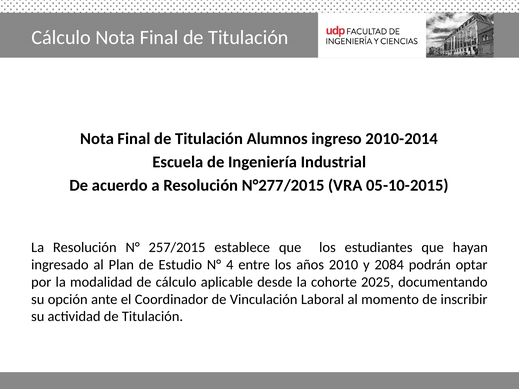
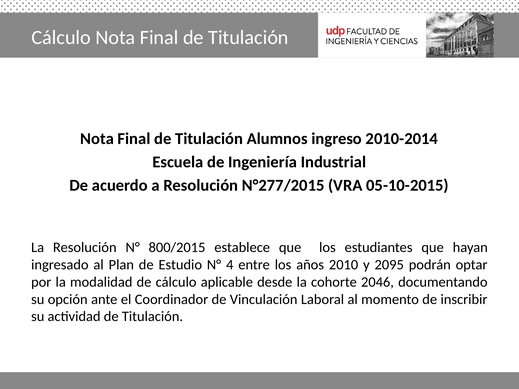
257/2015: 257/2015 -> 800/2015 (177, 248)
2084: 2084 -> 2095 (389, 265)
2025: 2025 -> 2046 (377, 282)
